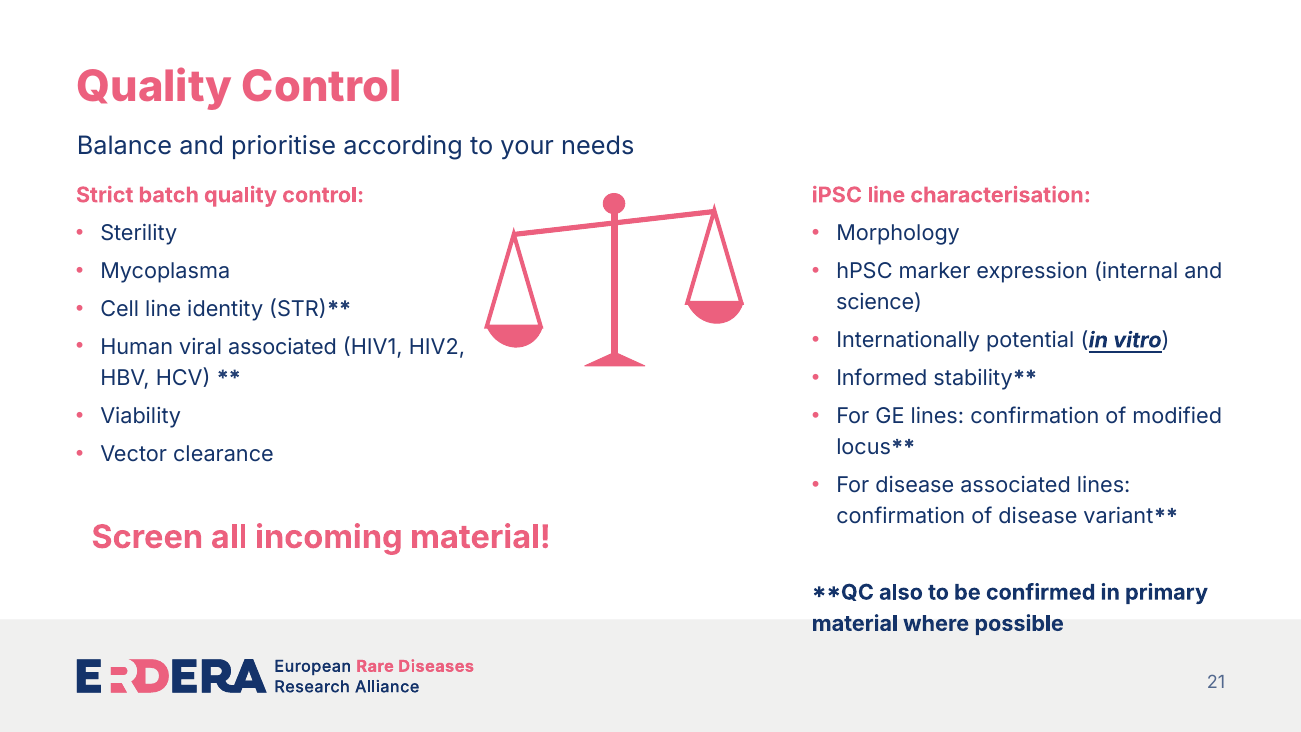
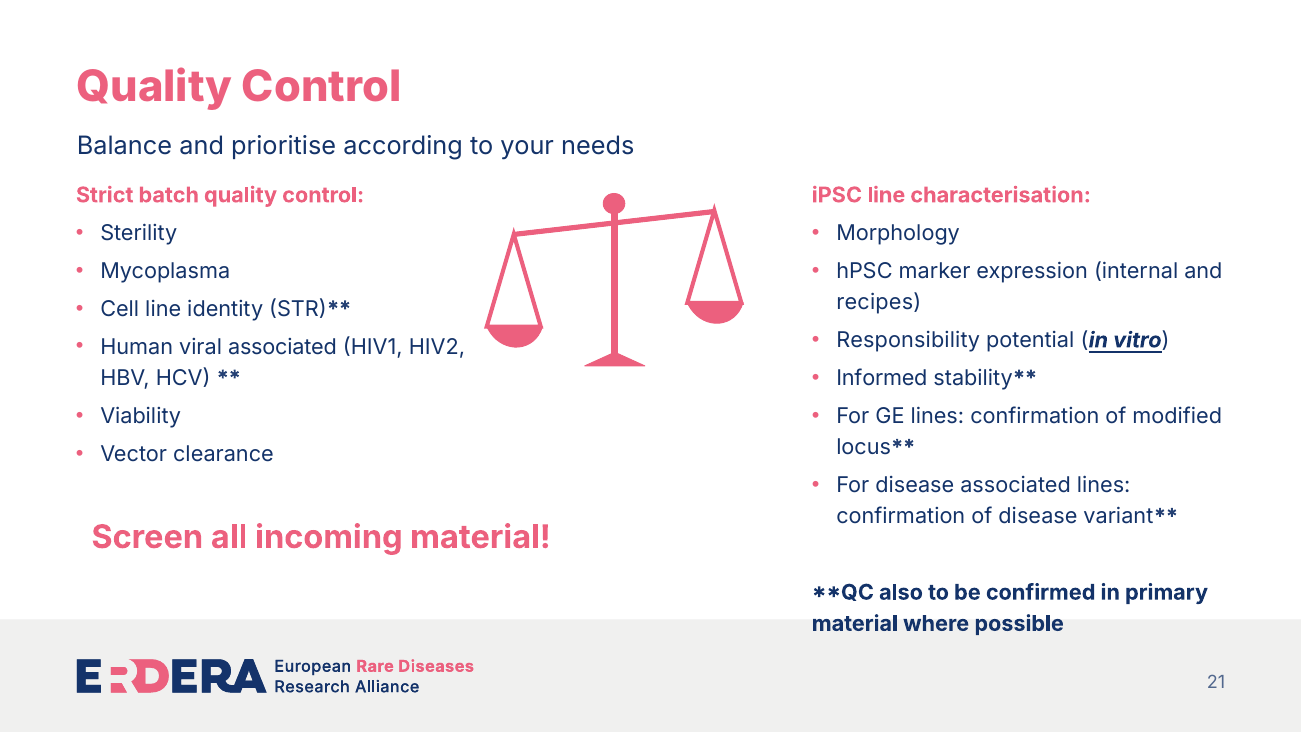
science: science -> recipes (879, 302)
Internationally: Internationally -> Responsibility (908, 340)
